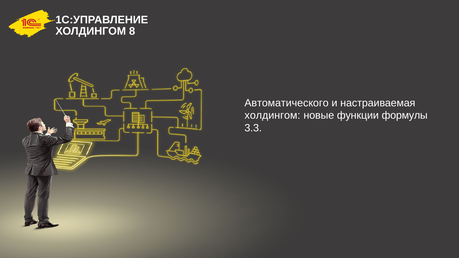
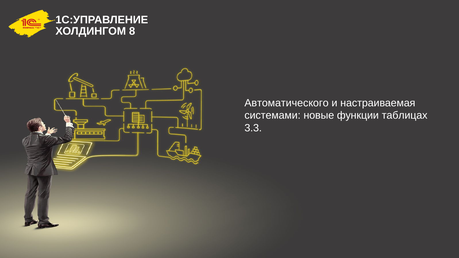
холдингом: холдингом -> системами (273, 116)
формулы: формулы -> таблицах (405, 116)
